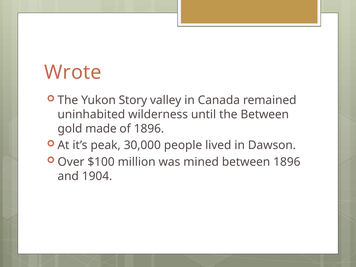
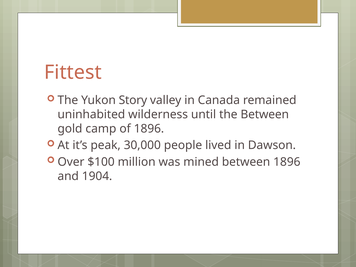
Wrote: Wrote -> Fittest (73, 72)
made: made -> camp (101, 129)
